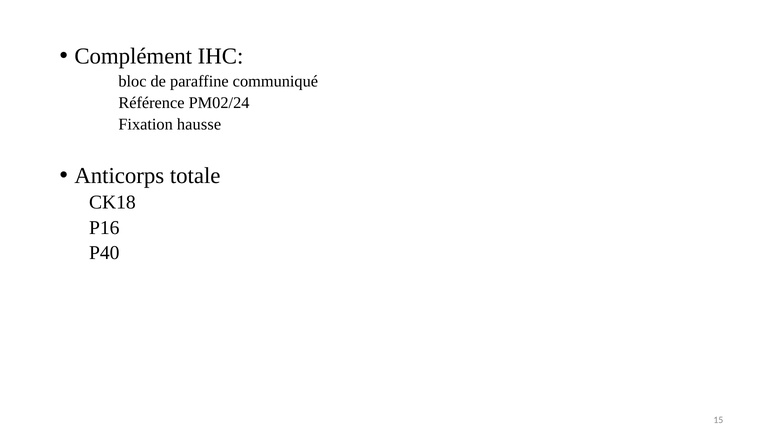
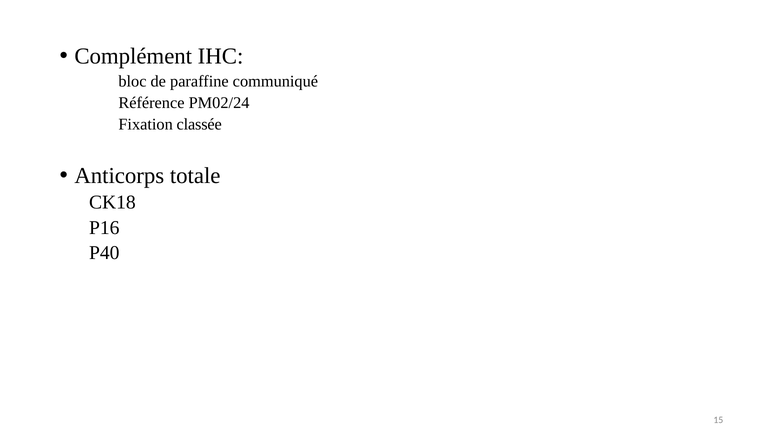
hausse: hausse -> classée (199, 125)
